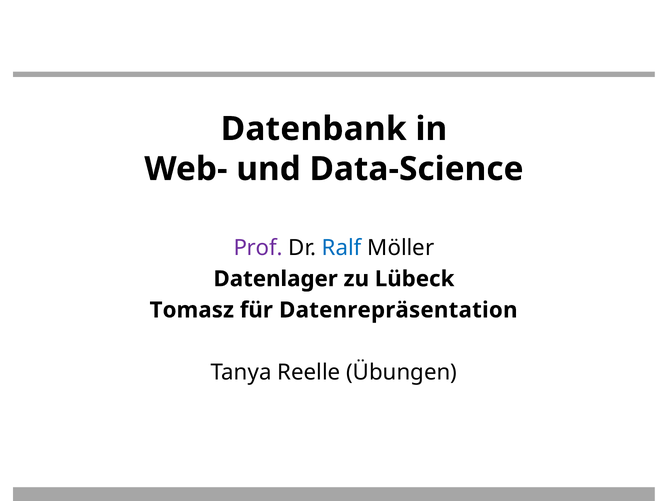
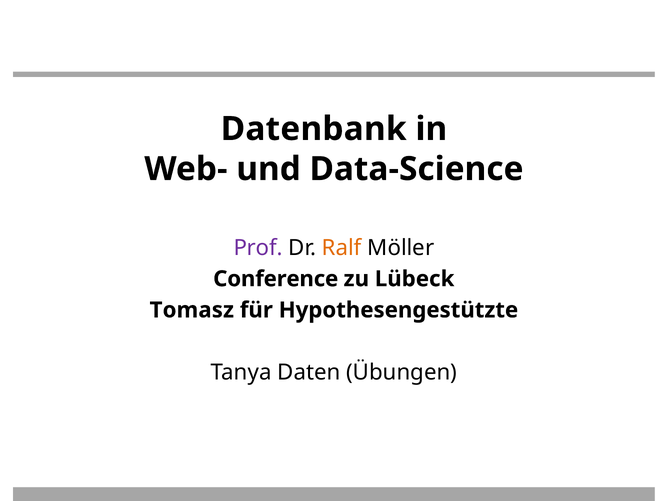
Ralf colour: blue -> orange (342, 248)
Datenlager: Datenlager -> Conference (276, 279)
Datenrepräsentation: Datenrepräsentation -> Hypothesengestützte (398, 310)
Reelle: Reelle -> Daten (309, 372)
